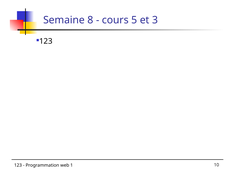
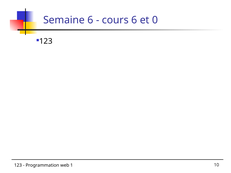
Semaine 8: 8 -> 6 (90, 20)
cours 5: 5 -> 6 (134, 20)
3: 3 -> 0 (155, 20)
